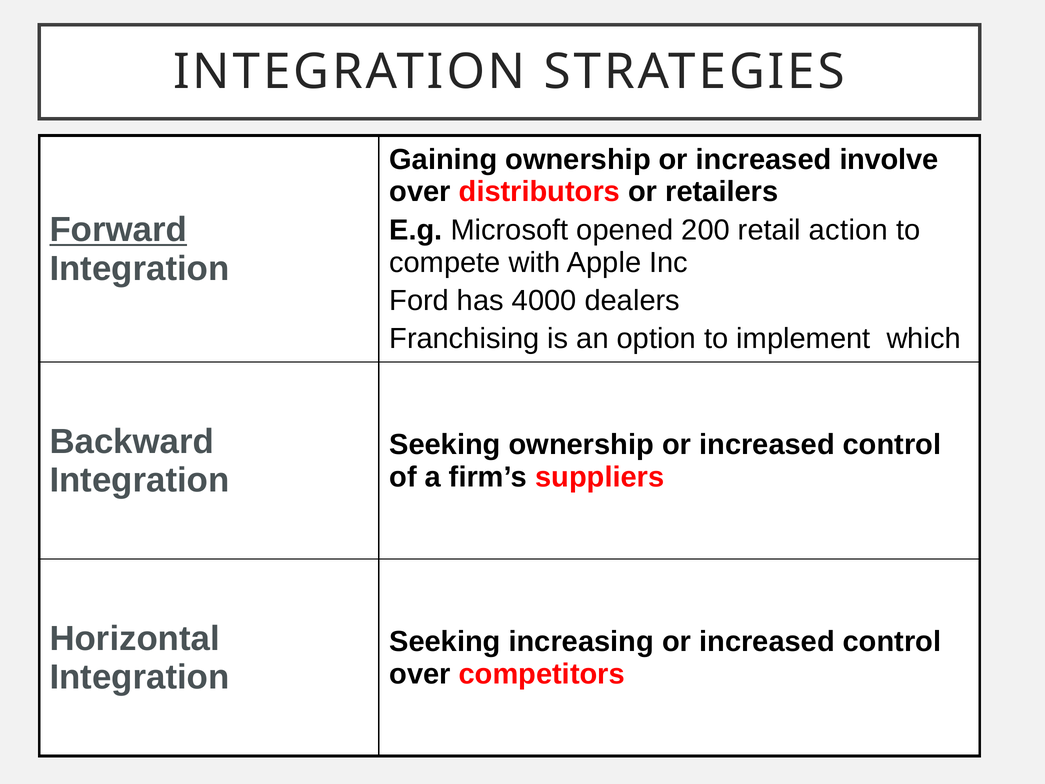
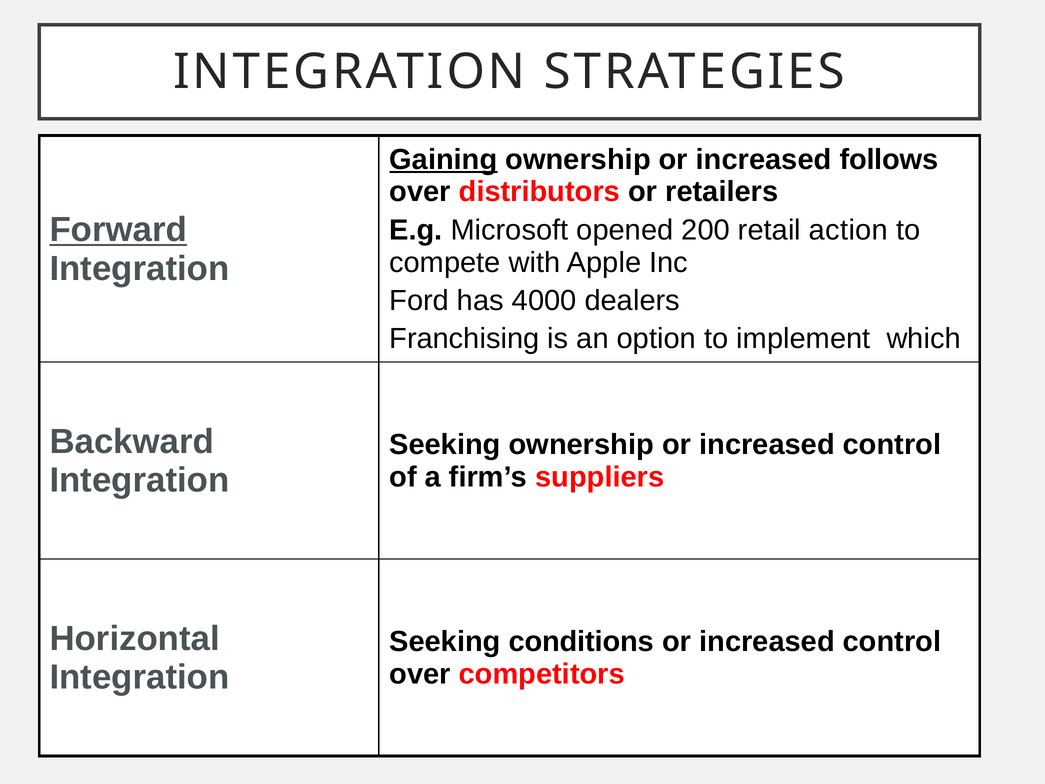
Gaining underline: none -> present (443, 159)
involve: involve -> follows (889, 159)
increasing: increasing -> conditions (581, 642)
